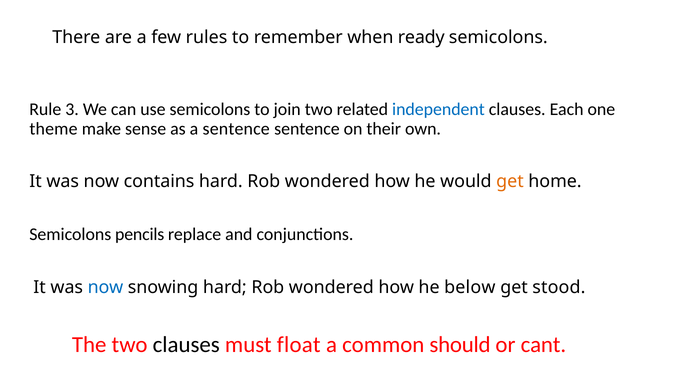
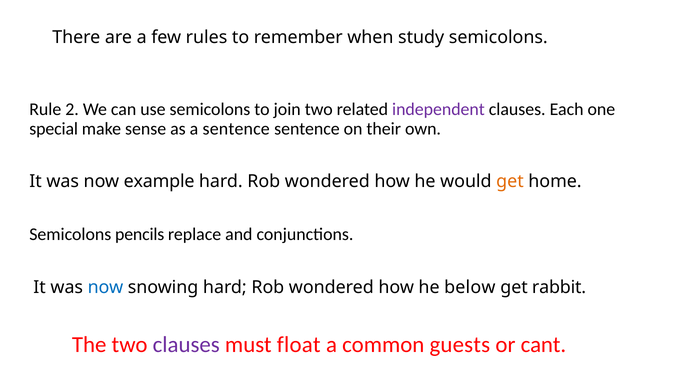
ready: ready -> study (421, 37)
3: 3 -> 2 (72, 109)
independent colour: blue -> purple (438, 109)
theme: theme -> special (54, 129)
contains: contains -> example (159, 181)
stood: stood -> rabbit (559, 287)
clauses colour: black -> purple (186, 344)
should: should -> guests (460, 344)
